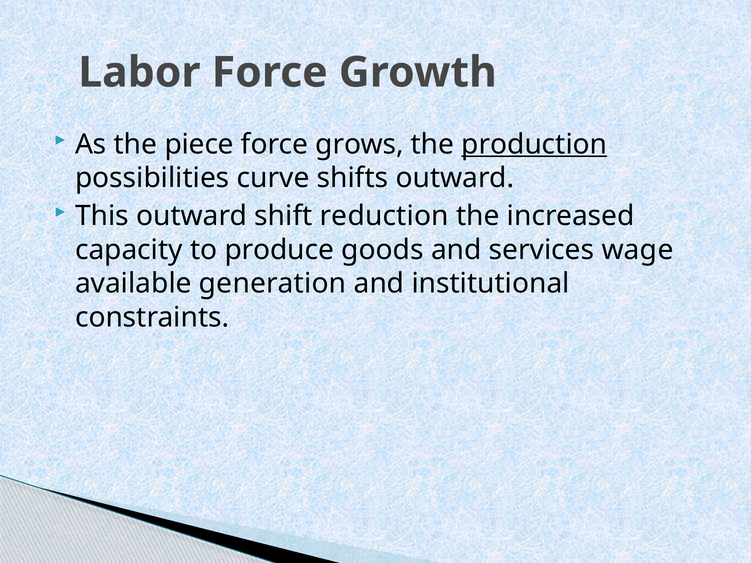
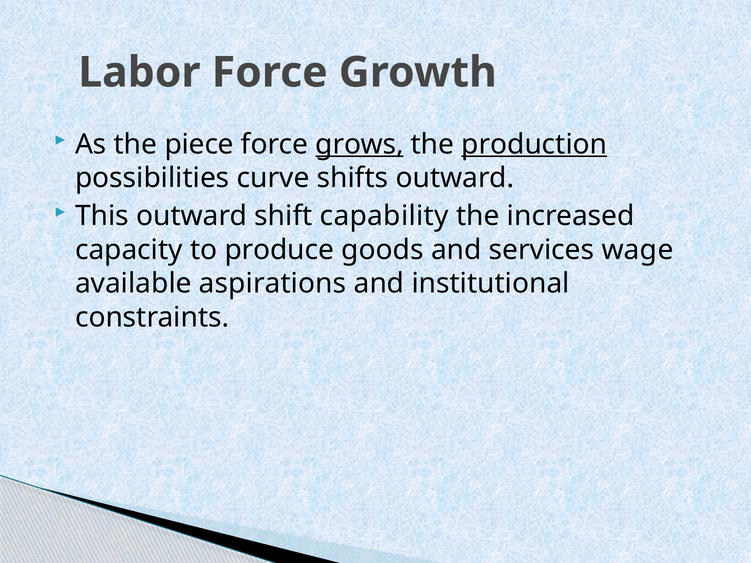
grows underline: none -> present (360, 144)
reduction: reduction -> capability (384, 216)
generation: generation -> aspirations (273, 284)
